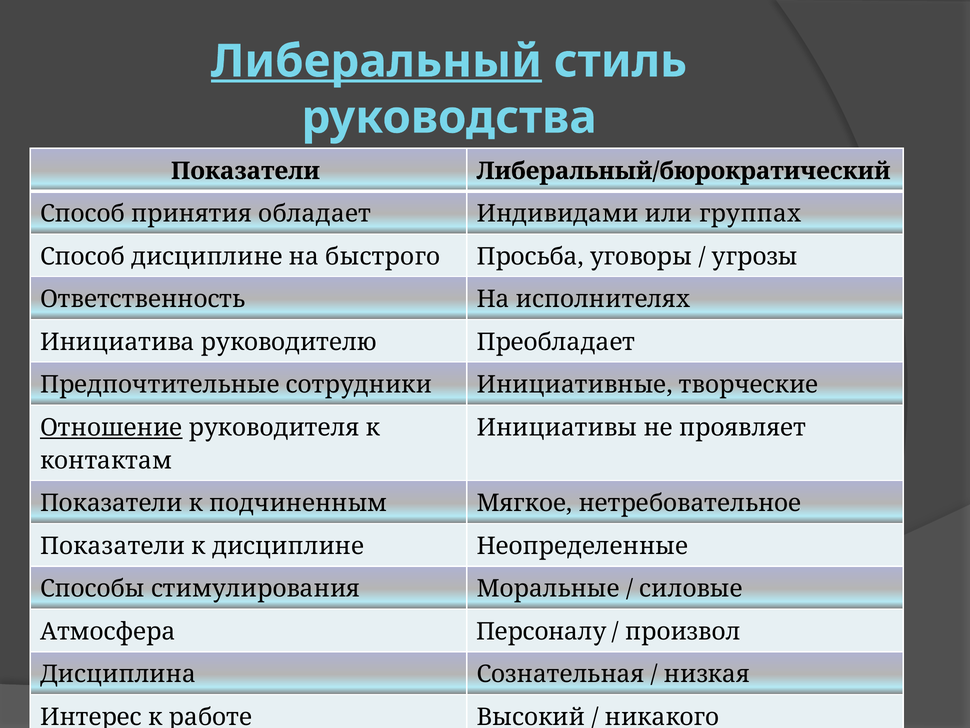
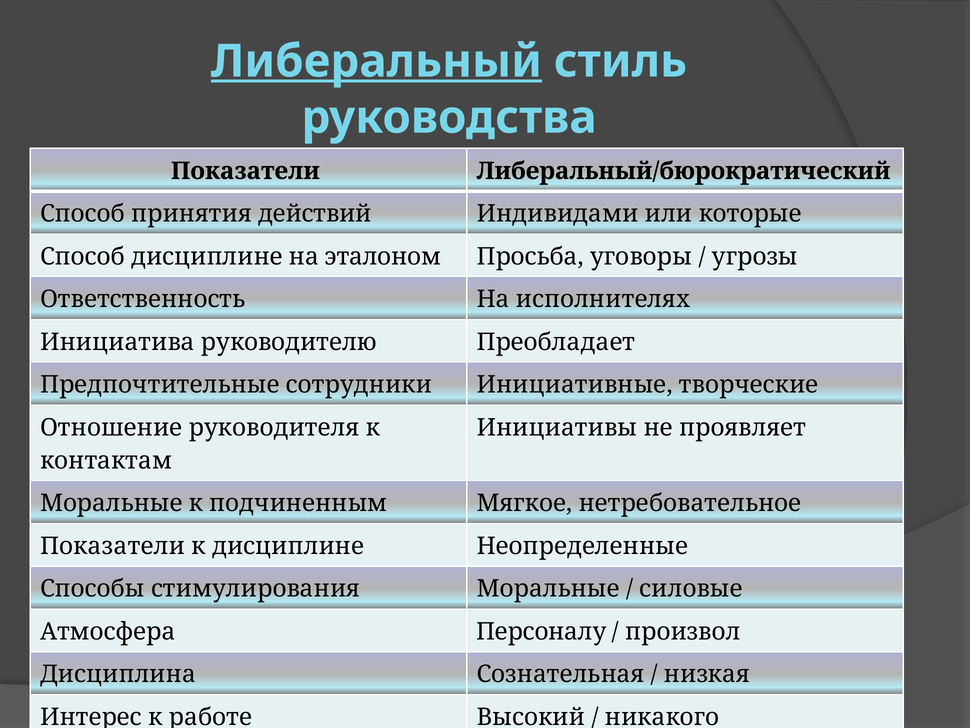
обладает: обладает -> действий (315, 214)
группах: группах -> которые (750, 214)
быстрого: быстрого -> эталоном (383, 256)
Отношение underline: present -> none (111, 427)
Показатели: Показатели -> Моральные (111, 503)
